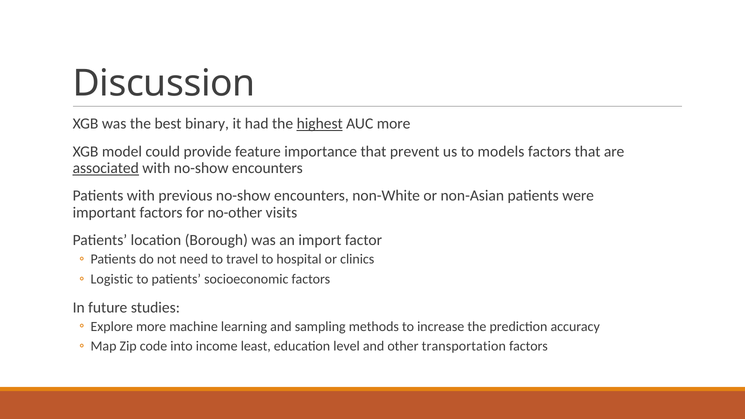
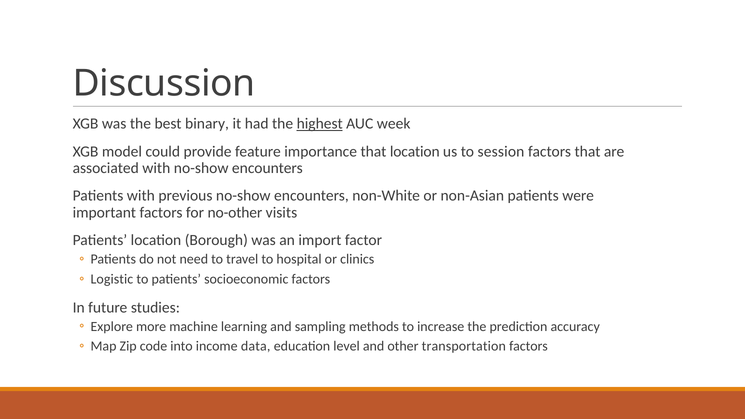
AUC more: more -> week (394, 124)
that prevent: prevent -> location (415, 151)
models: models -> session (501, 151)
associated underline: present -> none (106, 168)
least: least -> data (256, 346)
